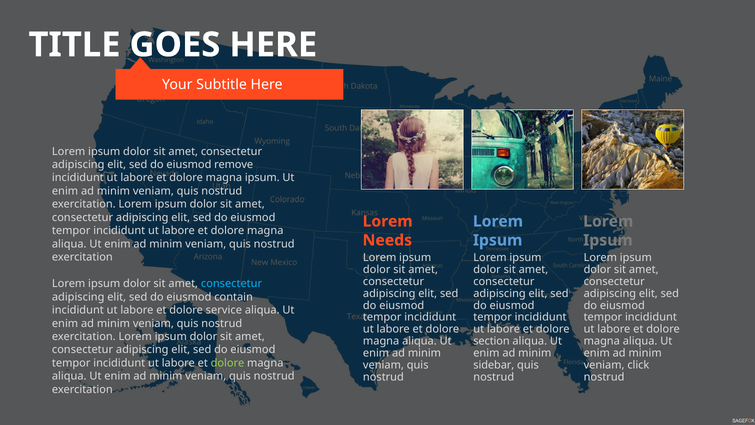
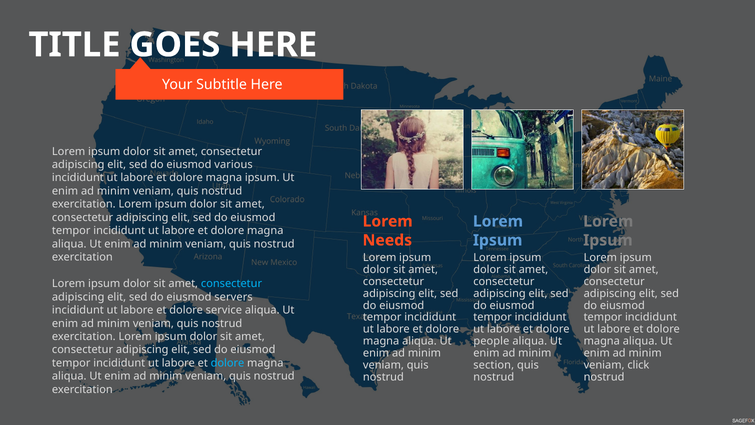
remove: remove -> various (234, 165)
contain: contain -> servers (234, 297)
section: section -> people (491, 341)
dolore colour: light green -> light blue (227, 363)
sidebar: sidebar -> section (494, 365)
